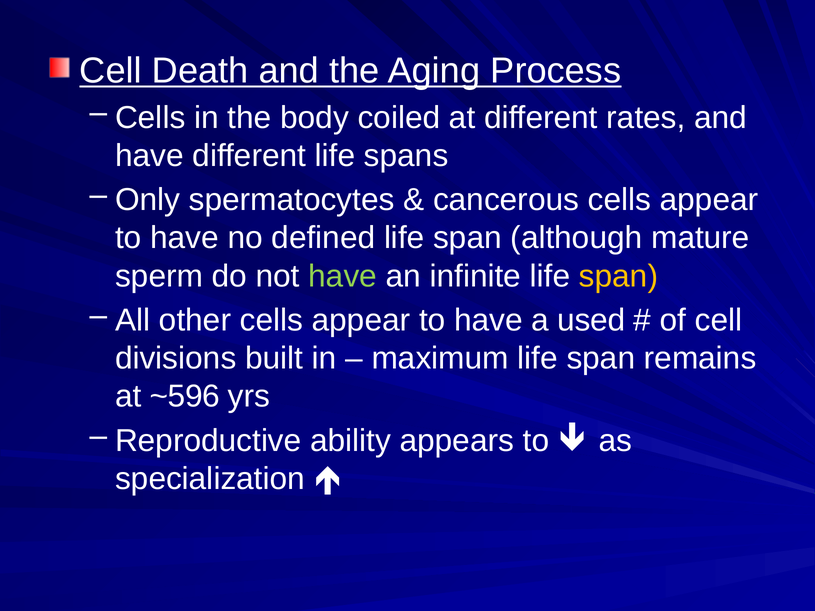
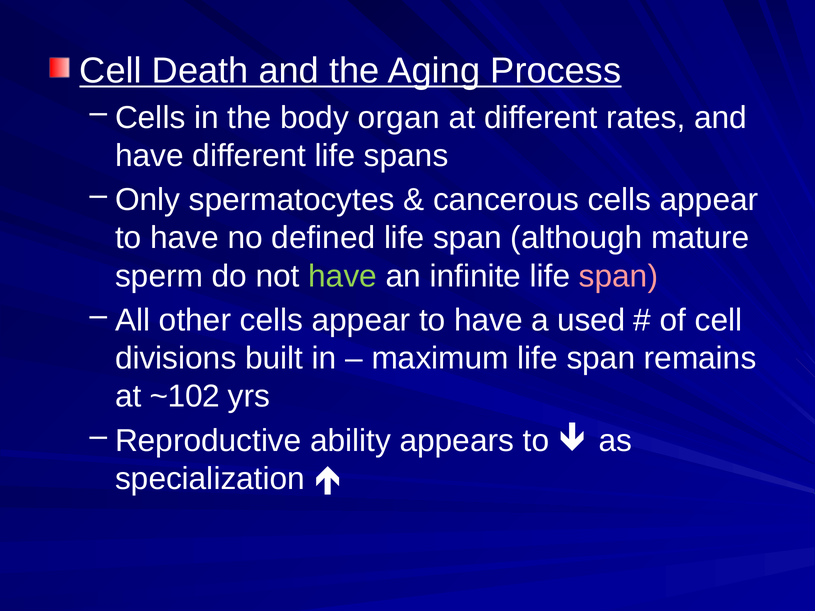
coiled: coiled -> organ (399, 118)
span colour: yellow -> pink (619, 276)
~596: ~596 -> ~102 (185, 397)
